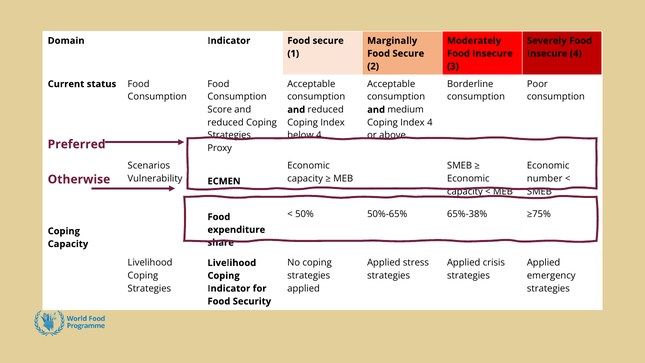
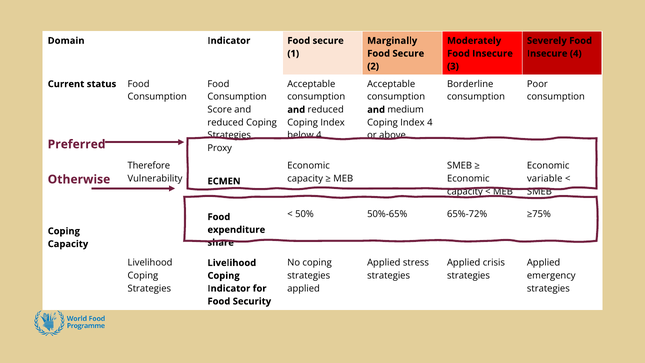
Scenarios: Scenarios -> Therefore (149, 166)
number: number -> variable (545, 179)
65%-38%: 65%-38% -> 65%-72% (467, 214)
